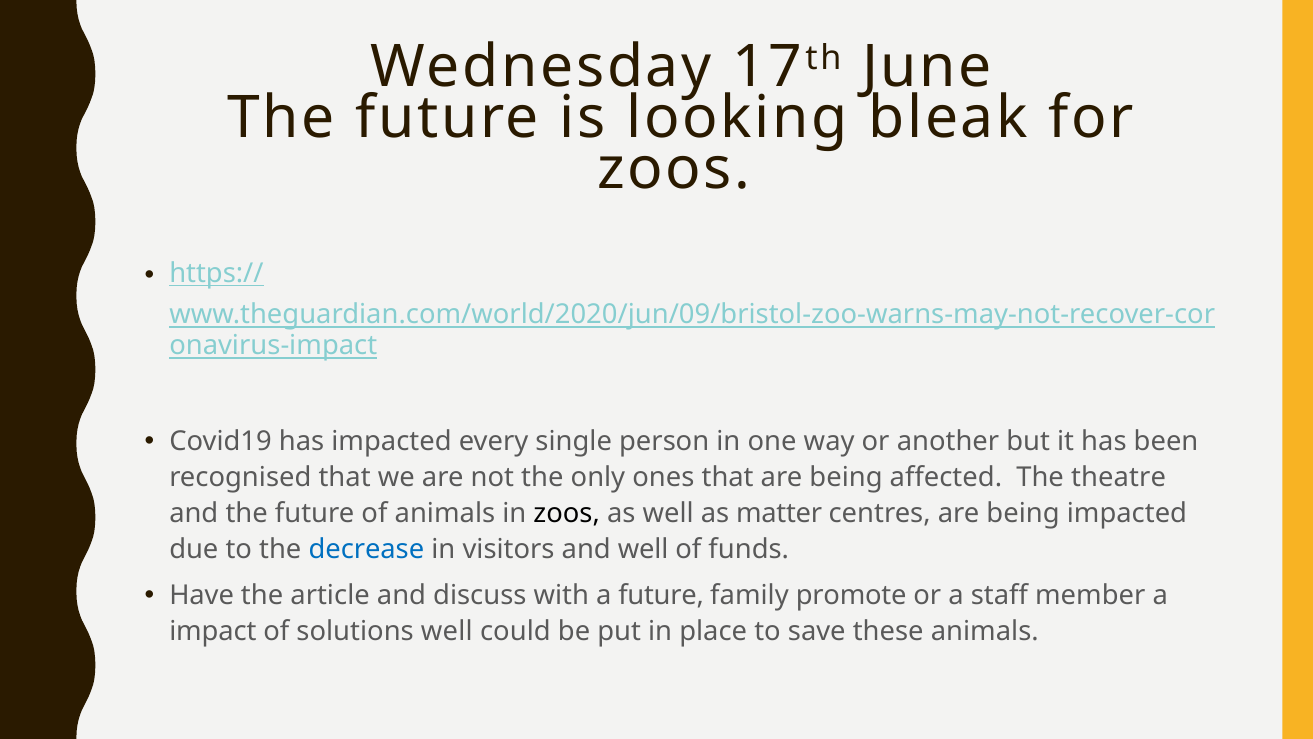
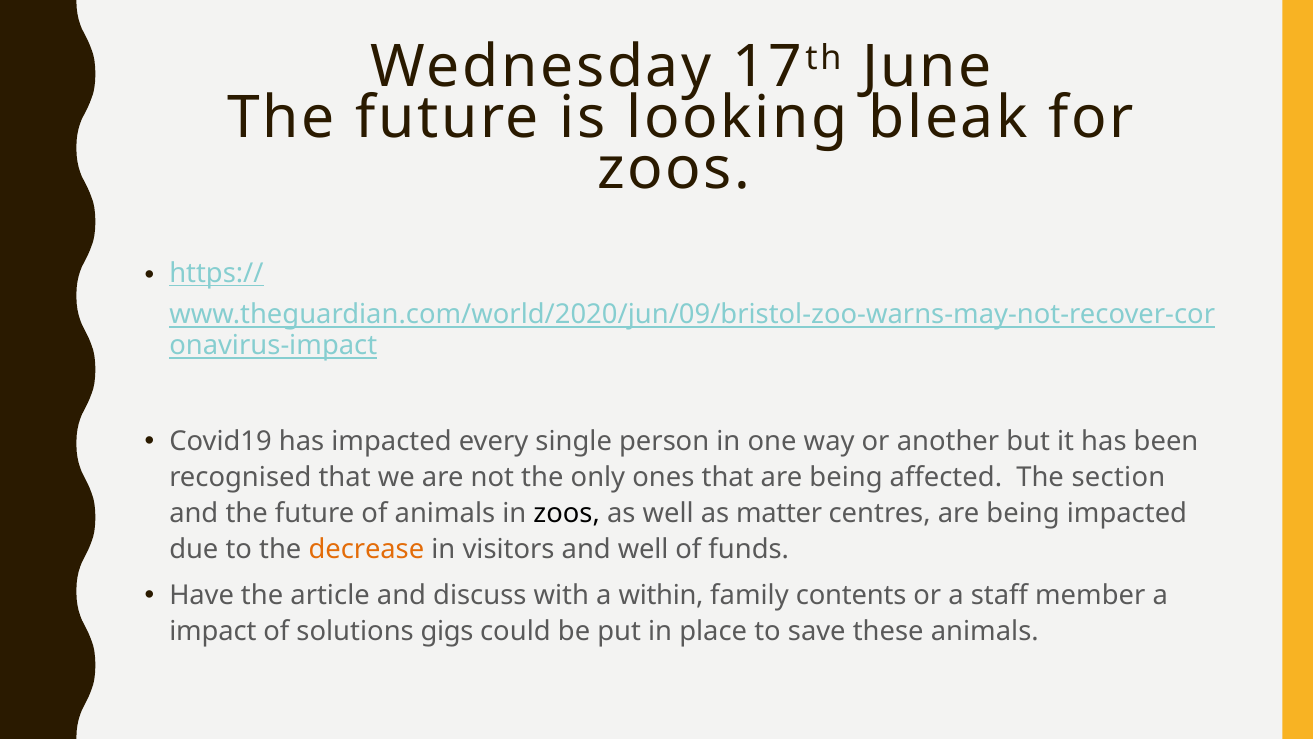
theatre: theatre -> section (1118, 477)
decrease colour: blue -> orange (366, 550)
a future: future -> within (661, 595)
promote: promote -> contents (851, 595)
solutions well: well -> gigs (447, 631)
